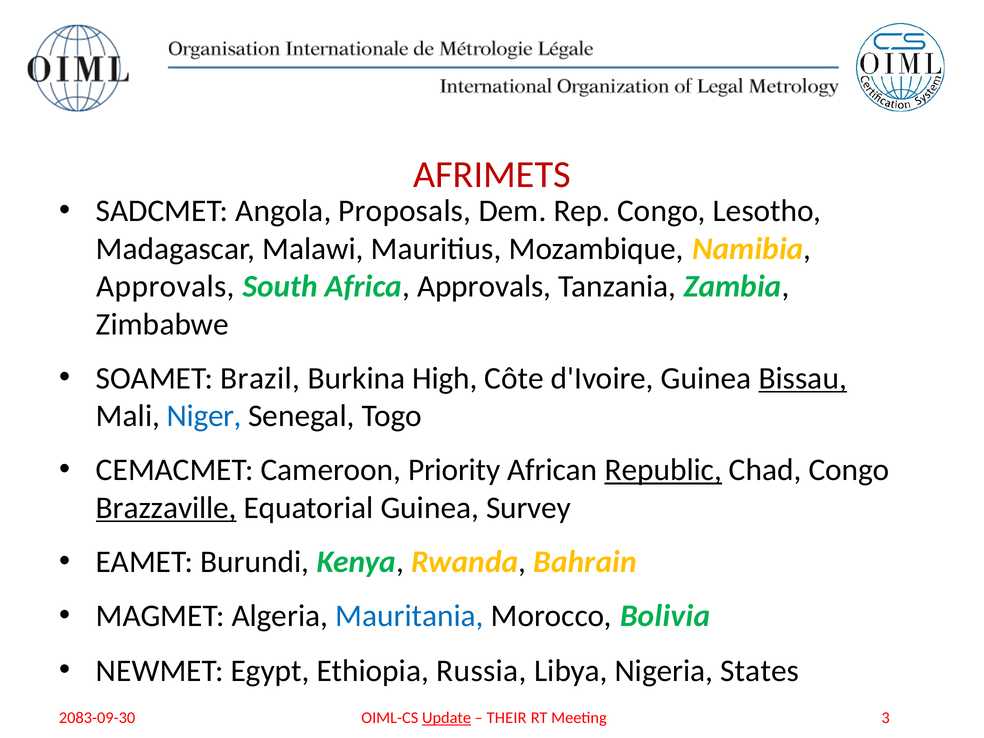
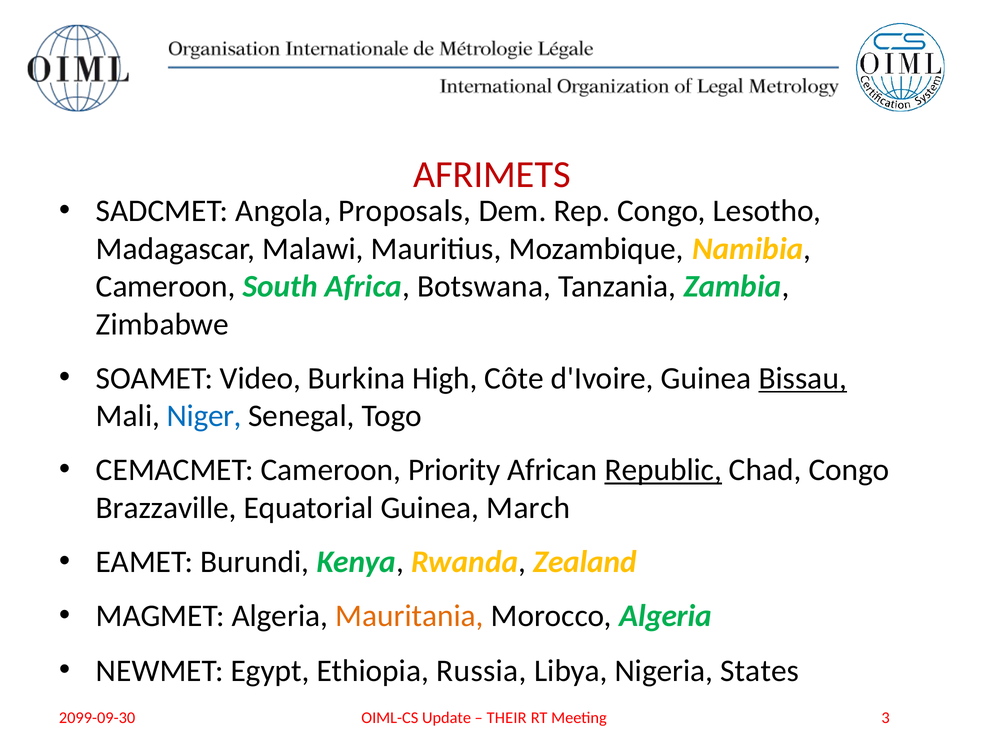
Approvals: Approvals -> Cameroon (166, 286)
Africa Approvals: Approvals -> Botswana (484, 286)
Brazil: Brazil -> Video (260, 378)
Brazzaville underline: present -> none (166, 508)
Survey: Survey -> March (528, 508)
Bahrain: Bahrain -> Zealand (585, 562)
Mauritania colour: blue -> orange (410, 616)
Morocco Bolivia: Bolivia -> Algeria (666, 616)
2083-09-30: 2083-09-30 -> 2099-09-30 (97, 718)
Update underline: present -> none (447, 718)
